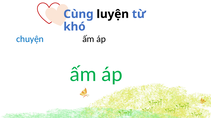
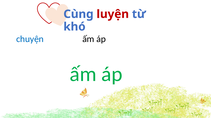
luyện colour: black -> red (113, 14)
